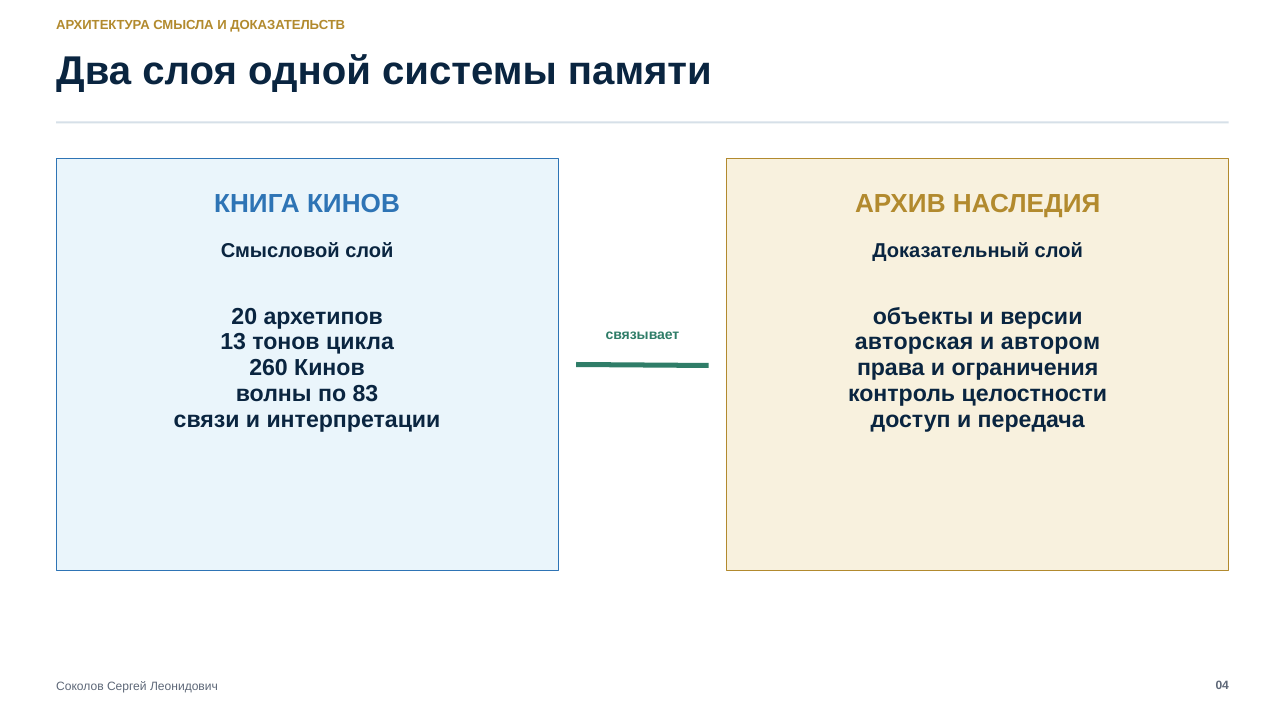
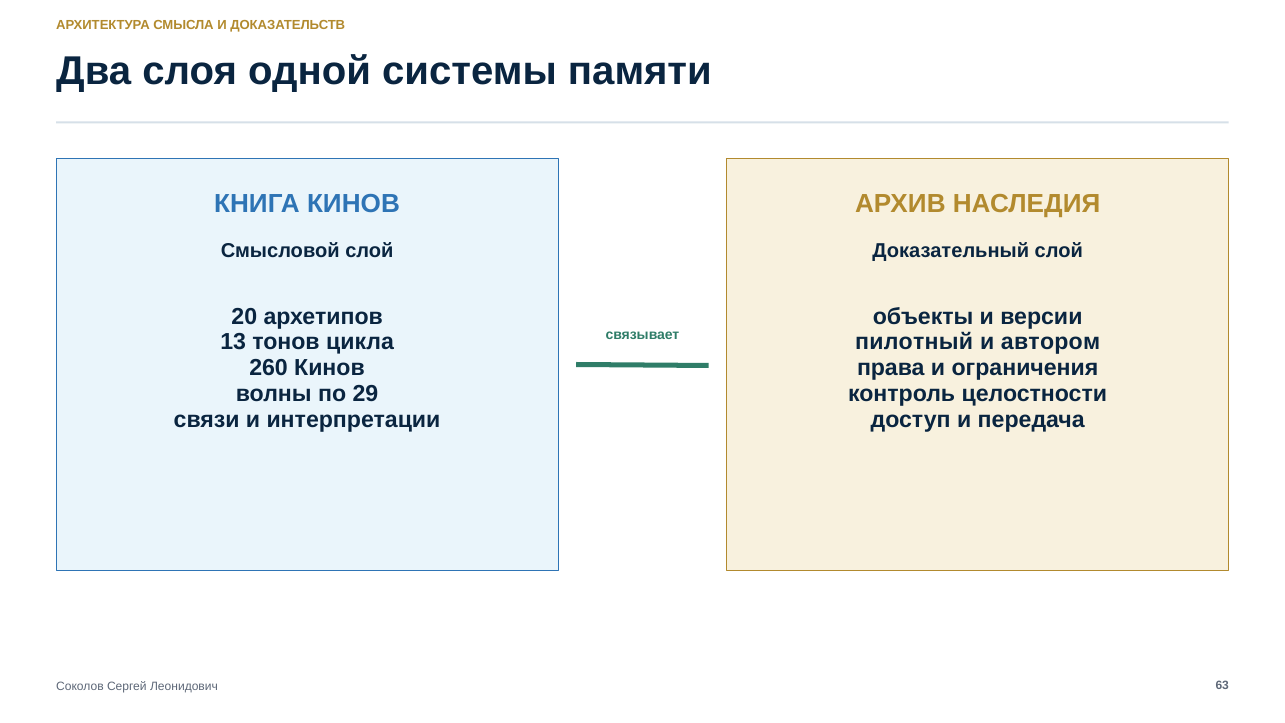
авторская: авторская -> пилотный (914, 342)
83: 83 -> 29 (366, 394)
04: 04 -> 63 (1222, 686)
